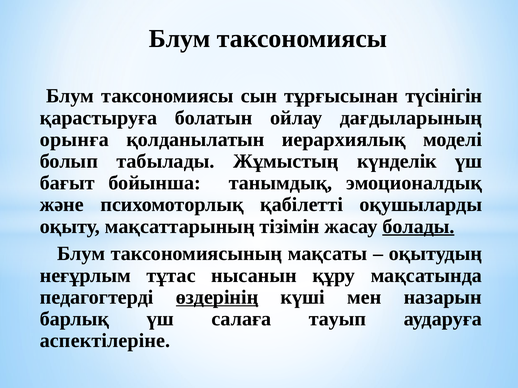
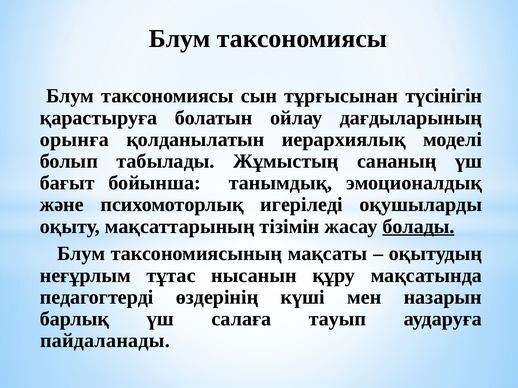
күнделік: күнделік -> сананың (397, 161)
қабілетті: қабілетті -> игеріледі (302, 205)
өздерінің underline: present -> none (217, 298)
аспектілеріне: аспектілеріне -> пайдаланады (105, 341)
